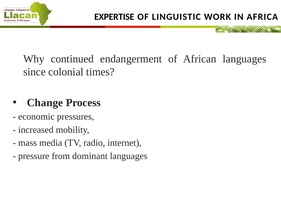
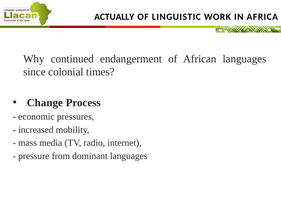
EXPERTISE: EXPERTISE -> ACTUALLY (114, 17)
